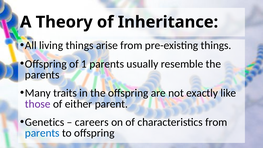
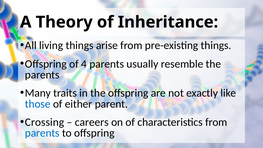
1: 1 -> 4 (84, 64)
those colour: purple -> blue (38, 104)
Genetics: Genetics -> Crossing (45, 122)
